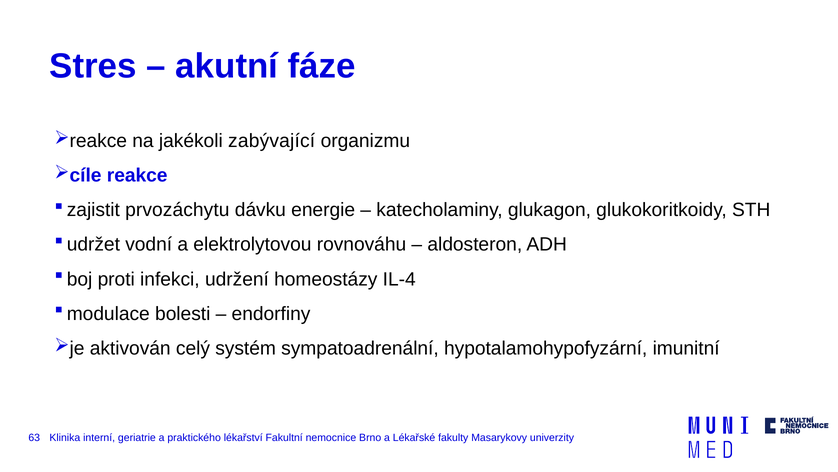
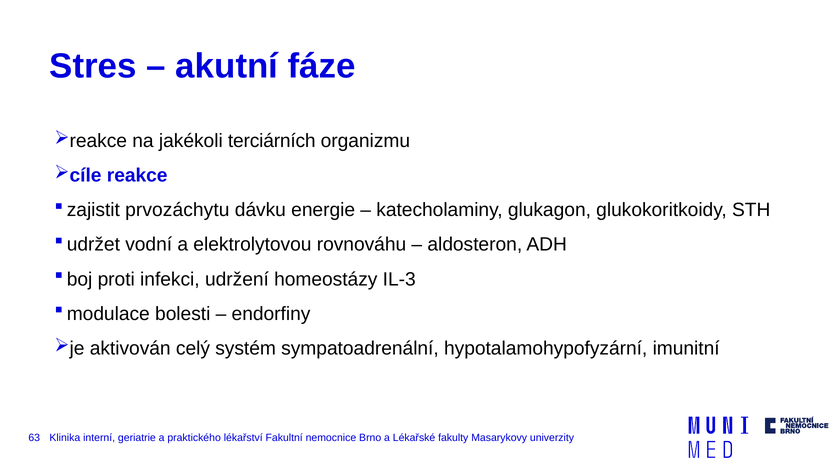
zabývající: zabývající -> terciárních (272, 141)
IL-4: IL-4 -> IL-3 (399, 279)
